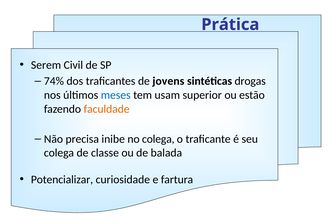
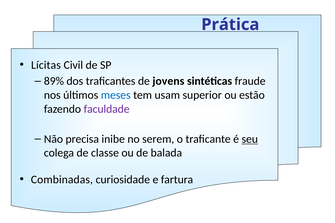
Serem: Serem -> Lícitas (46, 65)
74%: 74% -> 89% (54, 81)
drogas: drogas -> fraude (250, 81)
faculdade colour: orange -> purple (107, 109)
no colega: colega -> serem (158, 139)
seu underline: none -> present (250, 139)
Potencializar: Potencializar -> Combinadas (62, 180)
